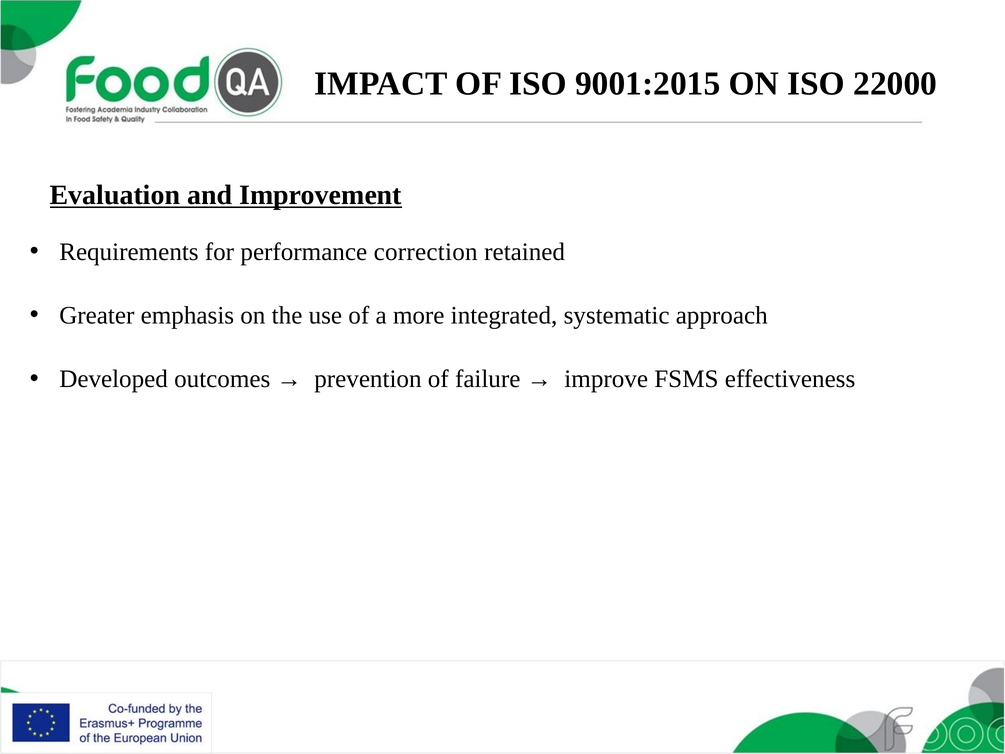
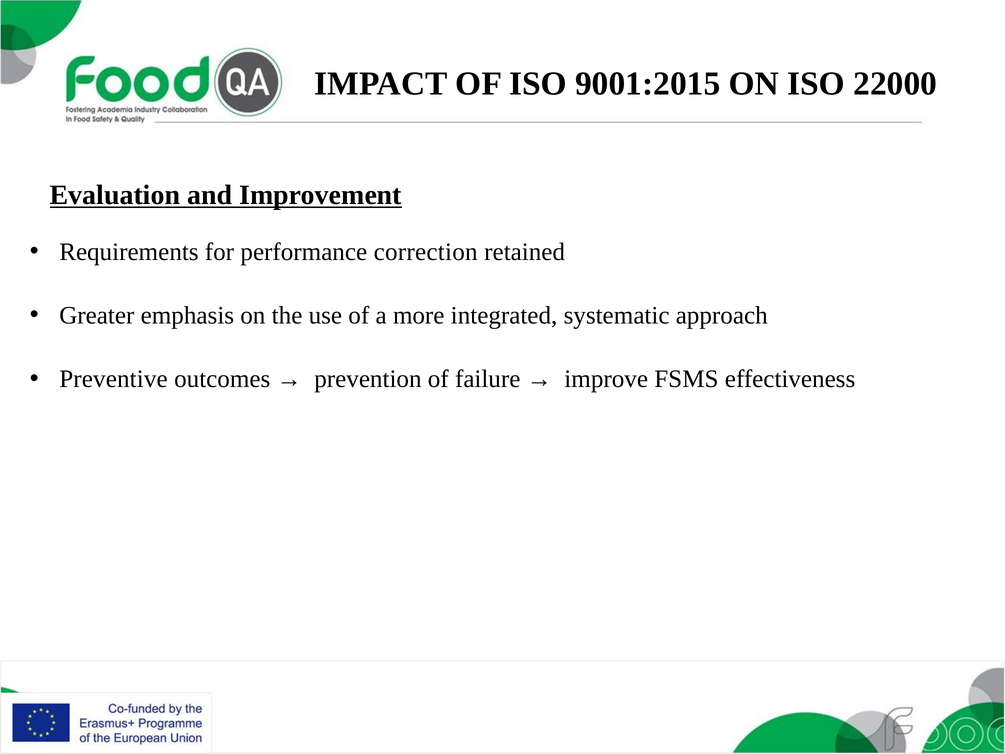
Developed: Developed -> Preventive (113, 379)
